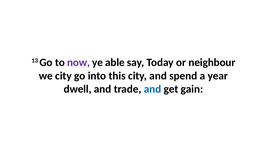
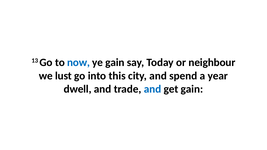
now colour: purple -> blue (78, 63)
ye able: able -> gain (115, 63)
we city: city -> lust (63, 76)
